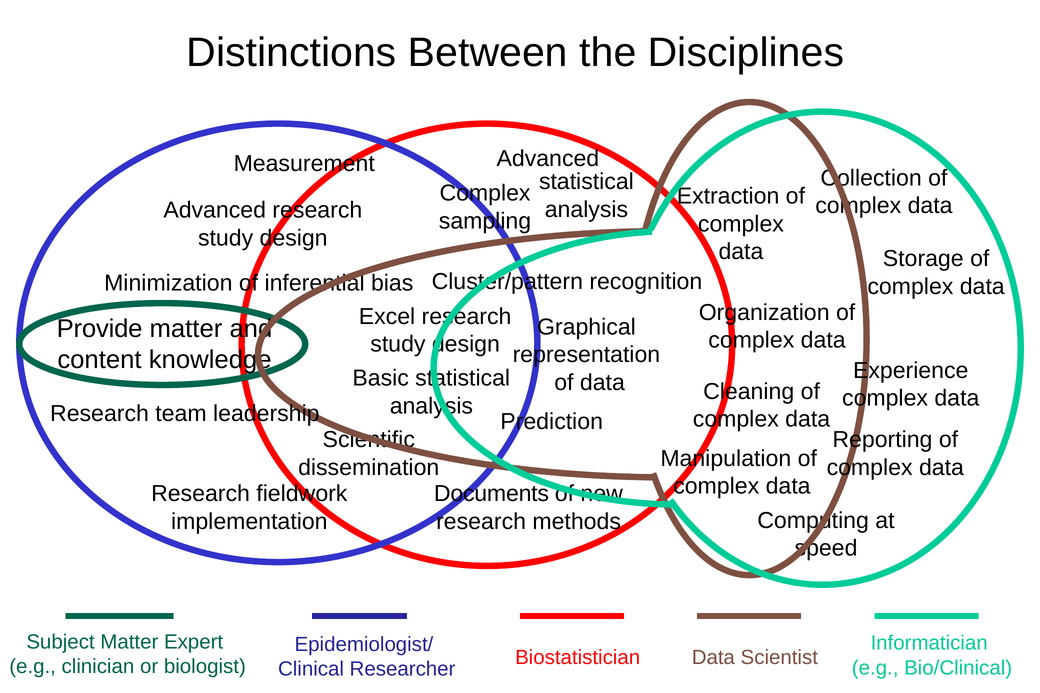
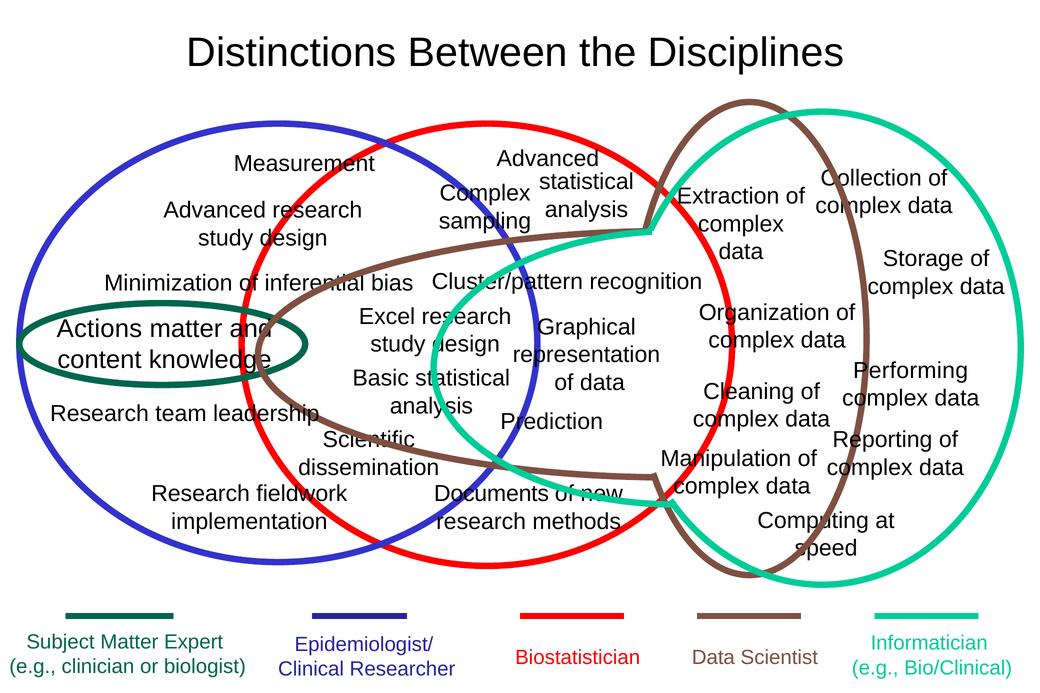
Provide: Provide -> Actions (99, 329)
Experience: Experience -> Performing (911, 371)
